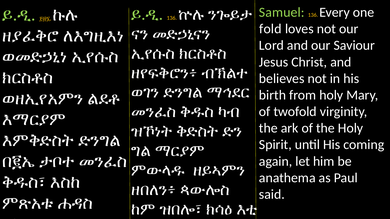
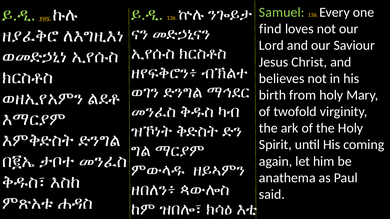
fold: fold -> find (270, 29)
